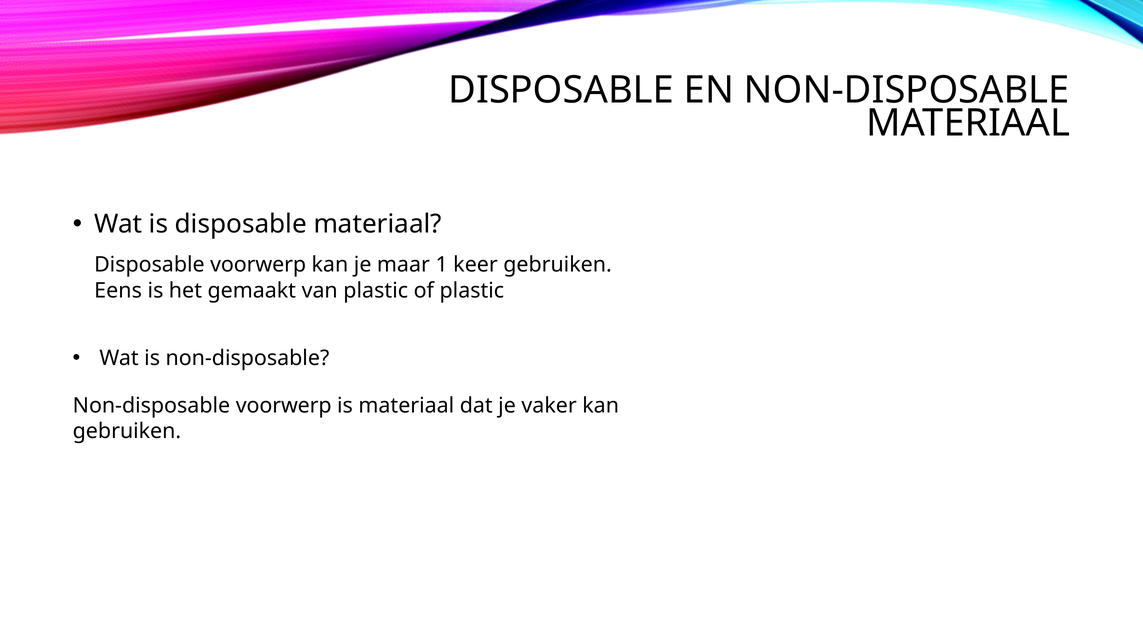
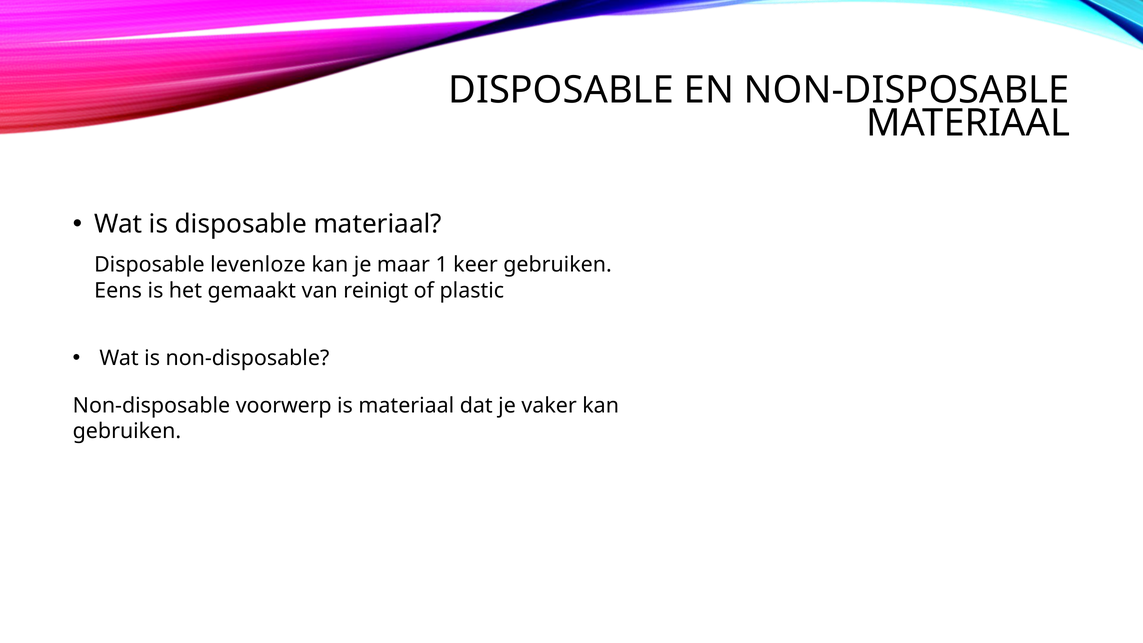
Disposable voorwerp: voorwerp -> levenloze (258, 265)
van plastic: plastic -> reinigt (376, 291)
